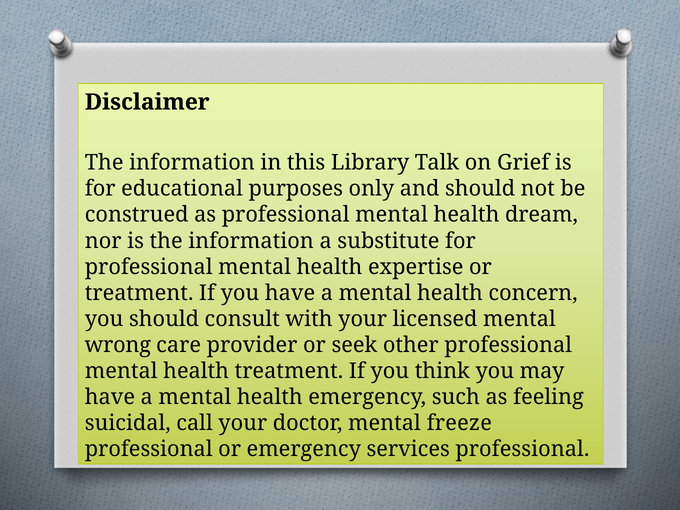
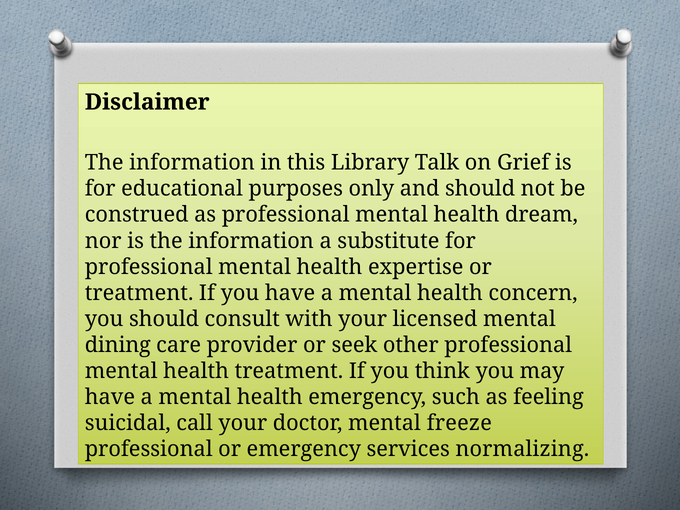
wrong: wrong -> dining (118, 345)
services professional: professional -> normalizing (522, 449)
